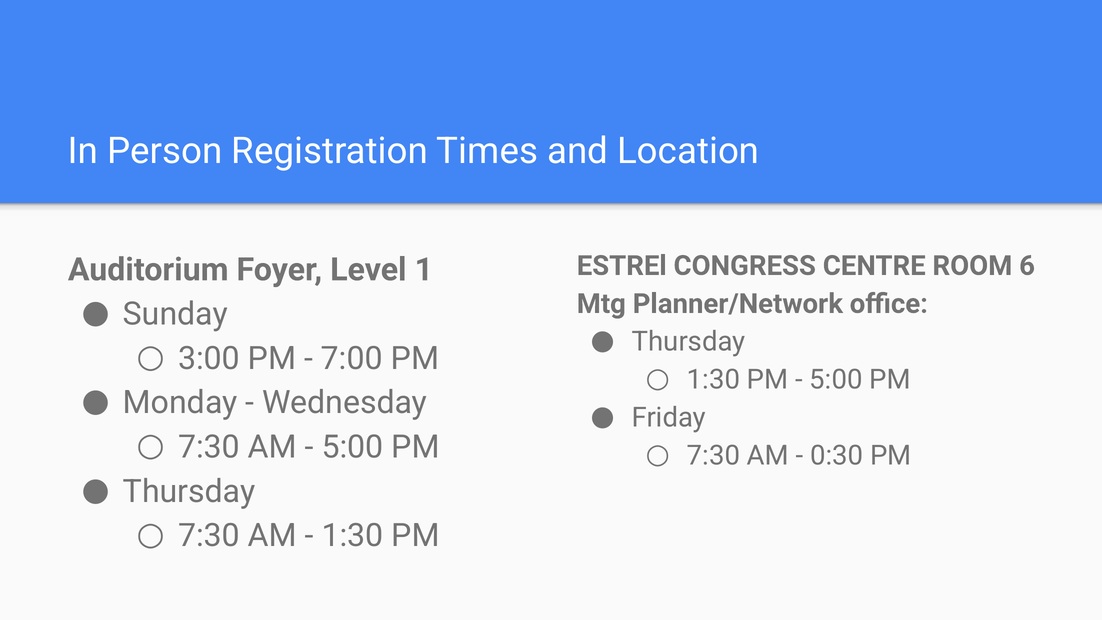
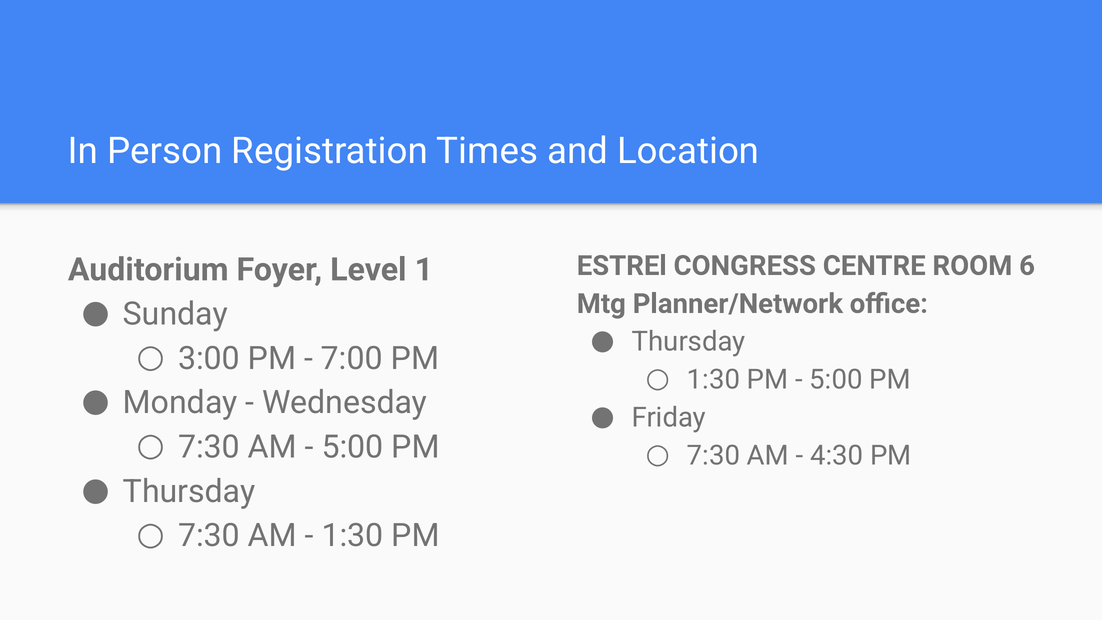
0:30: 0:30 -> 4:30 (837, 456)
